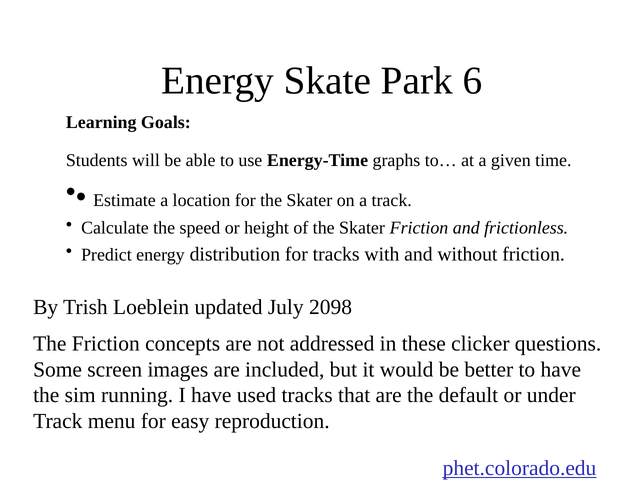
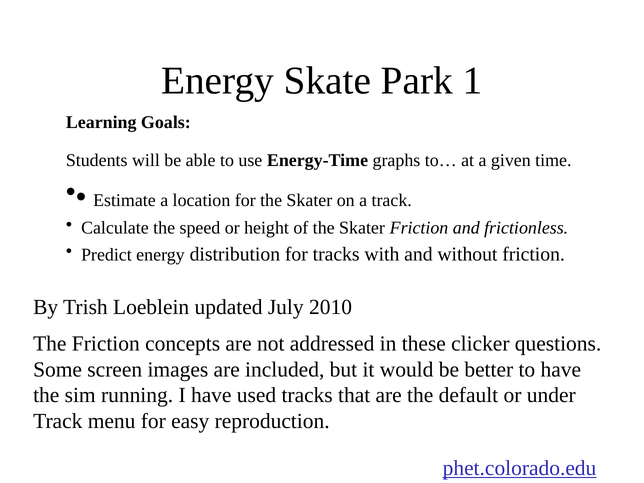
6: 6 -> 1 (473, 81)
2098: 2098 -> 2010 (331, 307)
